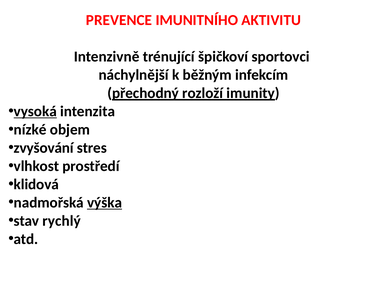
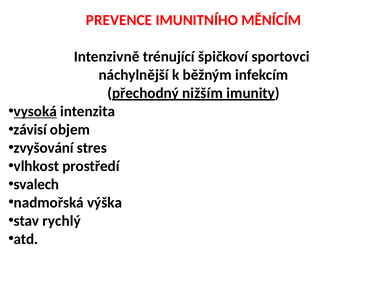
AKTIVITU: AKTIVITU -> MĚNÍCÍM (271, 20)
rozloží: rozloží -> nižším (203, 93)
nízké: nízké -> závisí (30, 129)
klidová: klidová -> svalech (36, 184)
výška underline: present -> none (105, 202)
